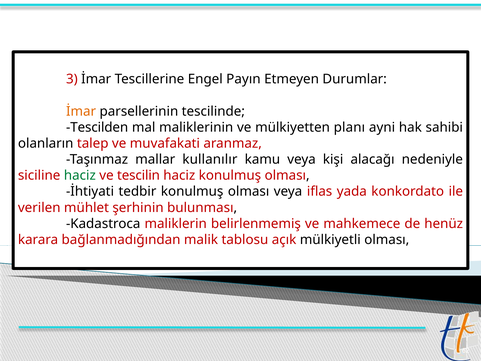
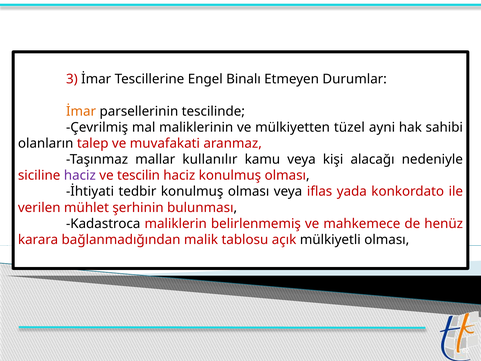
Payın: Payın -> Binalı (243, 79)
Tescilden: Tescilden -> Çevrilmiş (97, 127)
planı: planı -> tüzel (349, 127)
haciz colour: green -> purple (80, 175)
